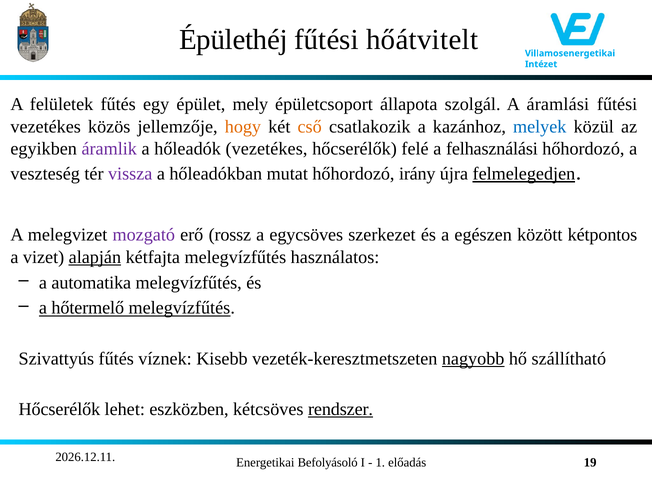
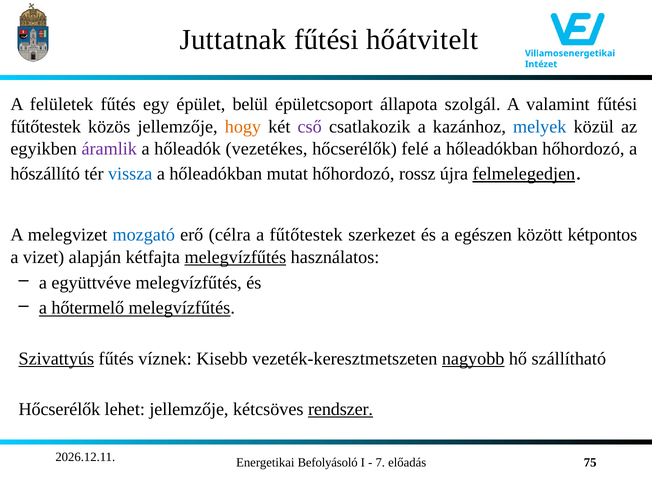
Épülethéj: Épülethéj -> Juttatnak (233, 40)
mely: mely -> belül (250, 104)
áramlási: áramlási -> valamint (558, 104)
vezetékes: vezetékes -> fűtőtestek (46, 127)
cső colour: orange -> purple (310, 127)
felé a felhasználási: felhasználási -> hőleadókban (492, 149)
veszteség: veszteség -> hőszállító (45, 174)
vissza colour: purple -> blue (130, 174)
irány: irány -> rossz (417, 174)
mozgató colour: purple -> blue (144, 235)
rossz: rossz -> célra (230, 235)
a egycsöves: egycsöves -> fűtőtestek (306, 235)
alapján underline: present -> none (95, 257)
melegvízfűtés underline: none -> present (235, 257)
automatika: automatika -> együttvéve (91, 283)
Szivattyús underline: none -> present (56, 359)
lehet eszközben: eszközben -> jellemzője (189, 409)
1: 1 -> 7 (380, 463)
19: 19 -> 75 (590, 463)
